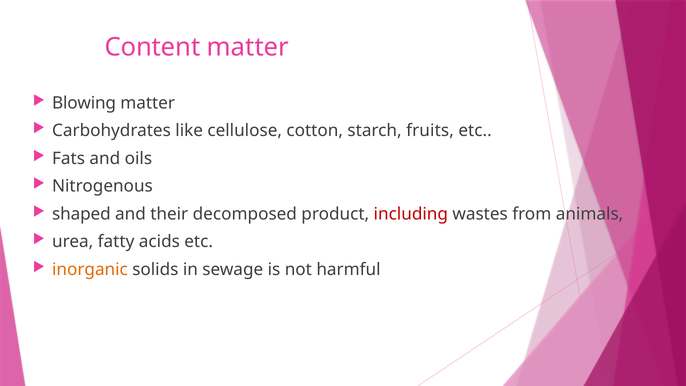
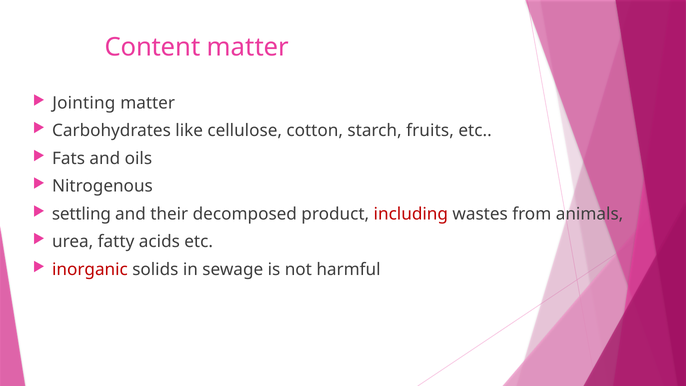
Blowing: Blowing -> Jointing (84, 103)
shaped: shaped -> settling (81, 214)
inorganic colour: orange -> red (90, 269)
